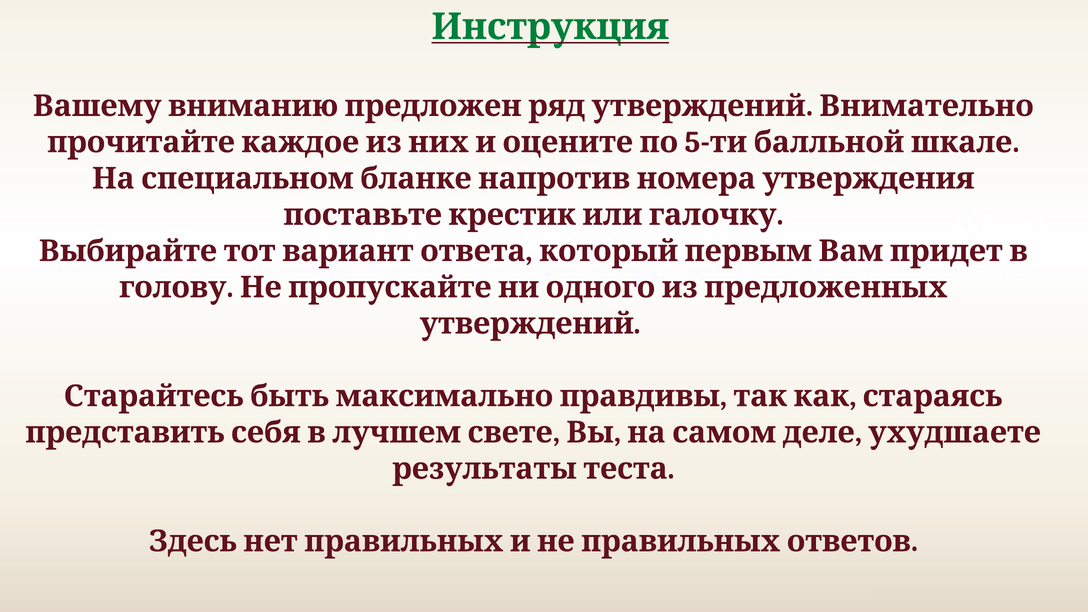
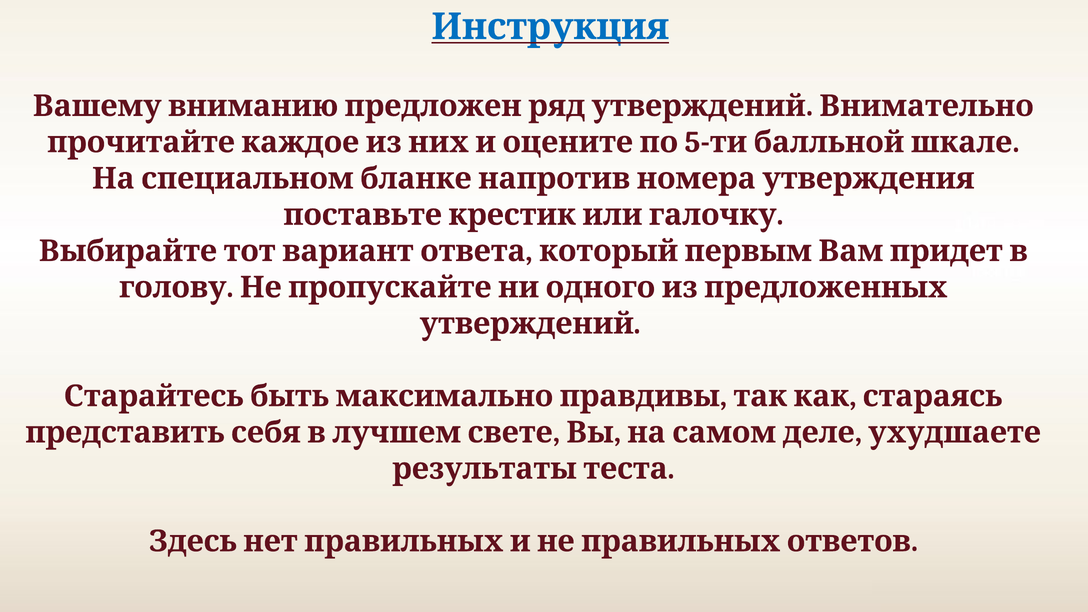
Инструкция colour: green -> blue (550, 27)
